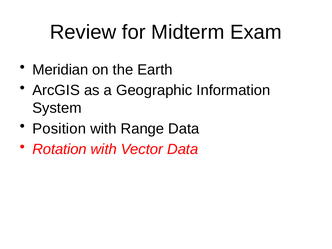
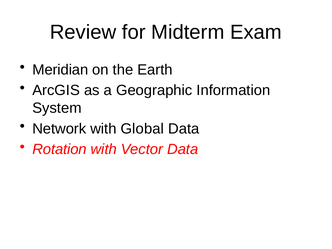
Position: Position -> Network (59, 129)
Range: Range -> Global (142, 129)
